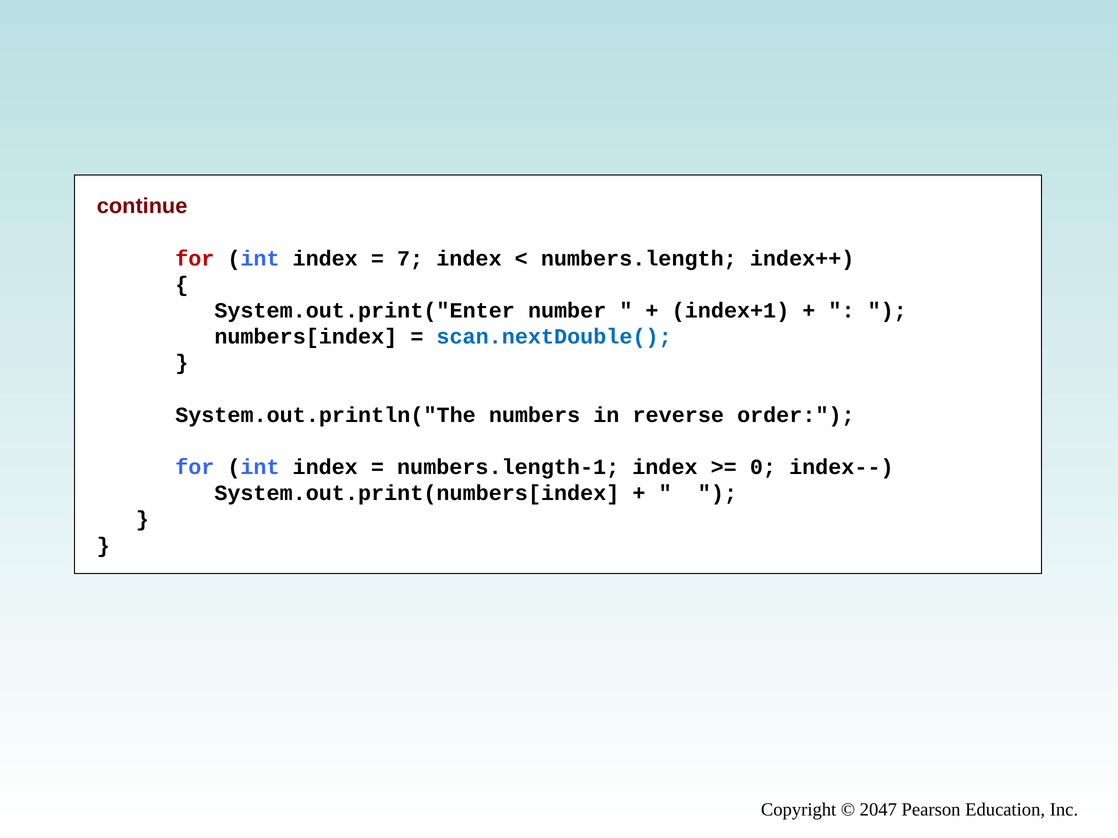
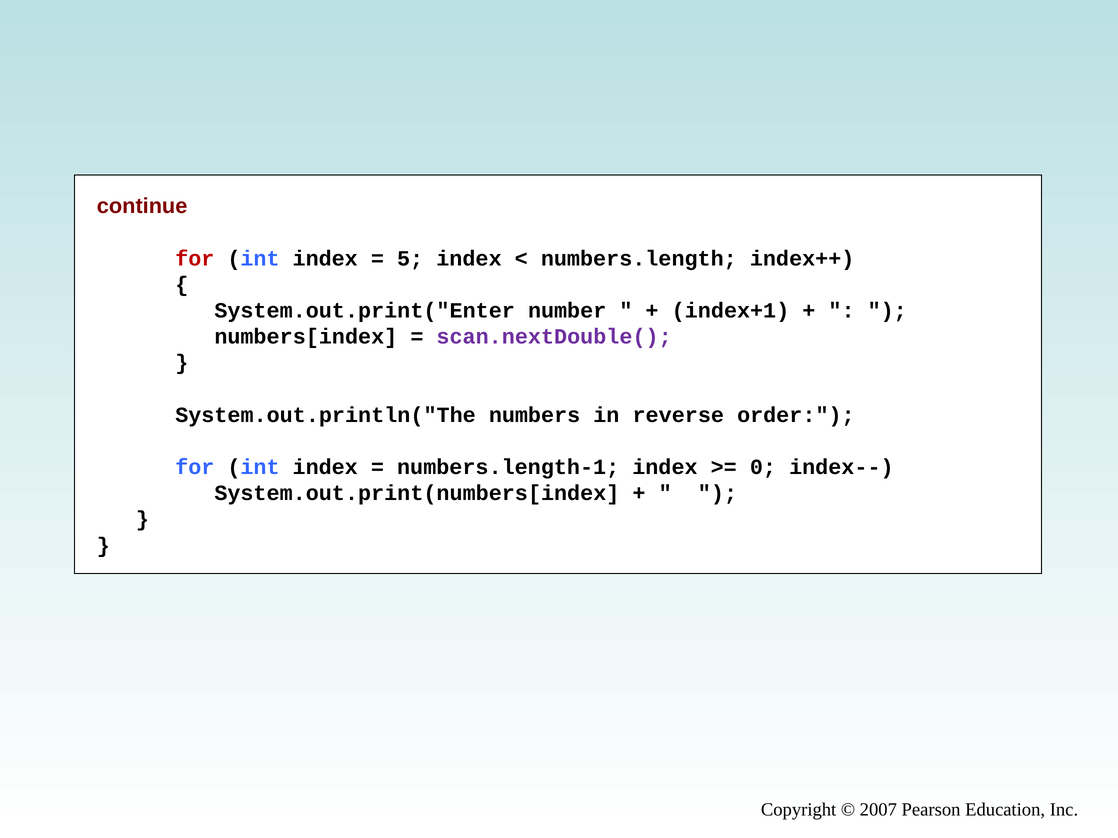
7: 7 -> 5 (410, 259)
scan.nextDouble( colour: blue -> purple (554, 337)
2047: 2047 -> 2007 (878, 810)
